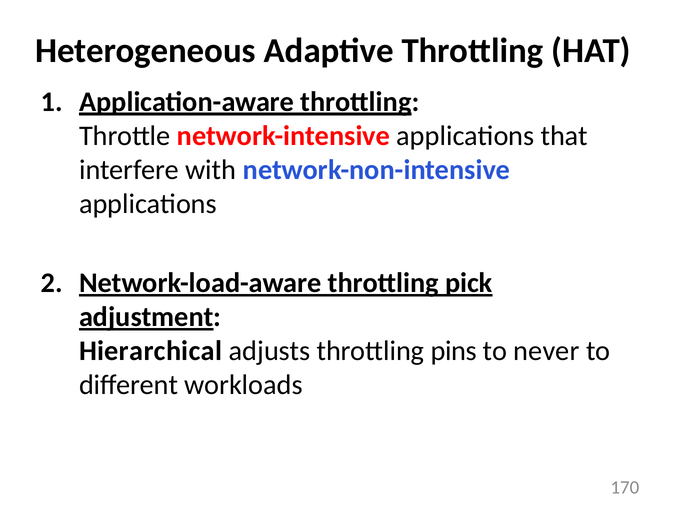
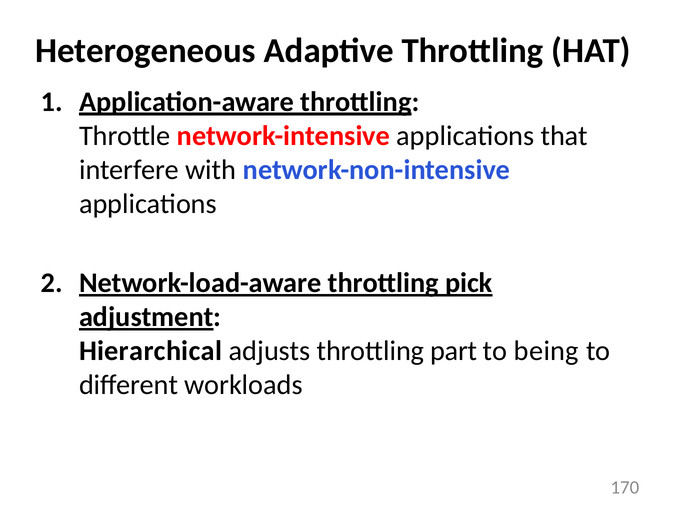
pins: pins -> part (454, 351)
never: never -> being (546, 351)
